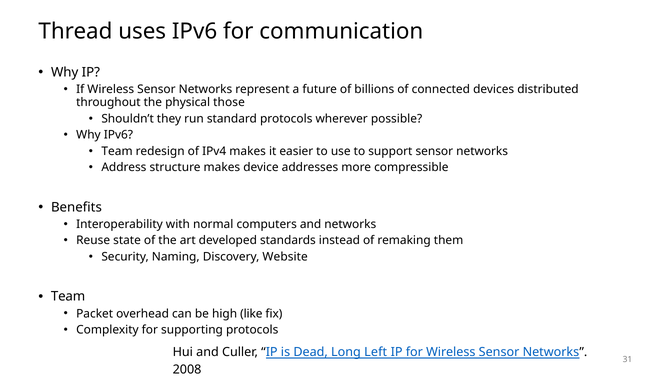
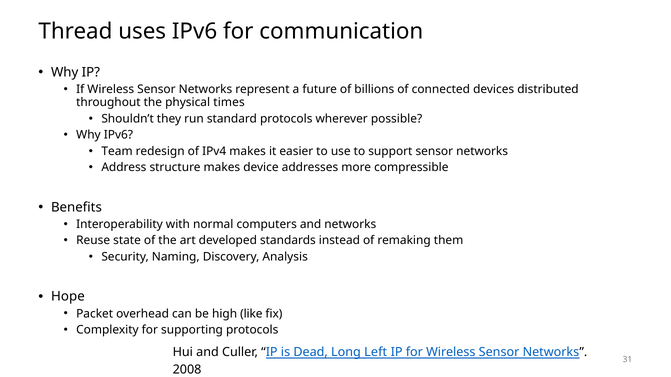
those: those -> times (229, 102)
Website: Website -> Analysis (285, 257)
Team: Team -> Hope (68, 297)
